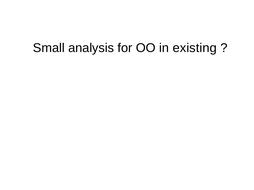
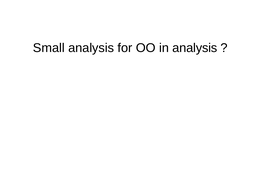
in existing: existing -> analysis (195, 48)
